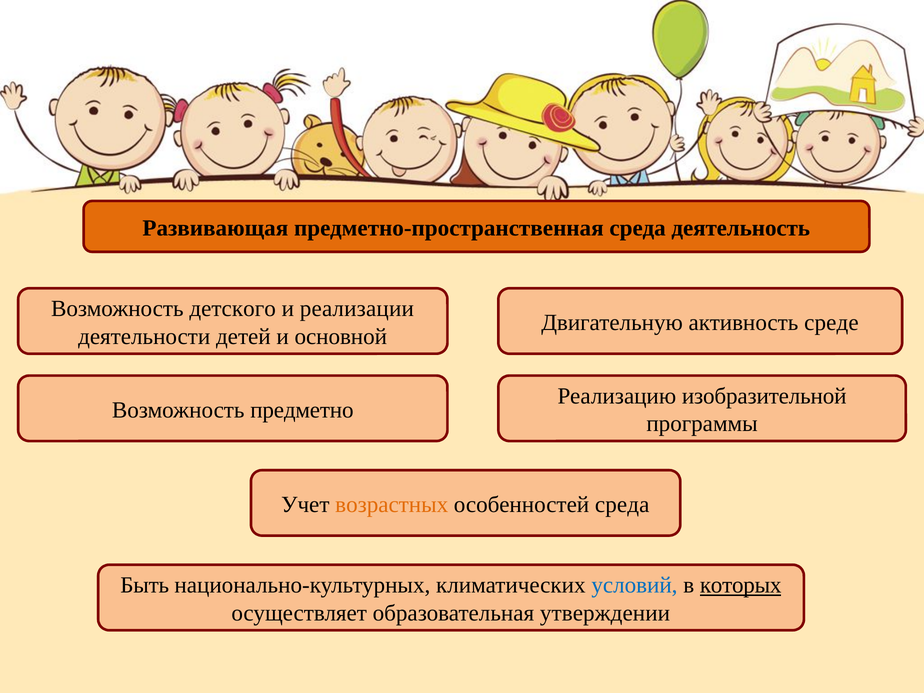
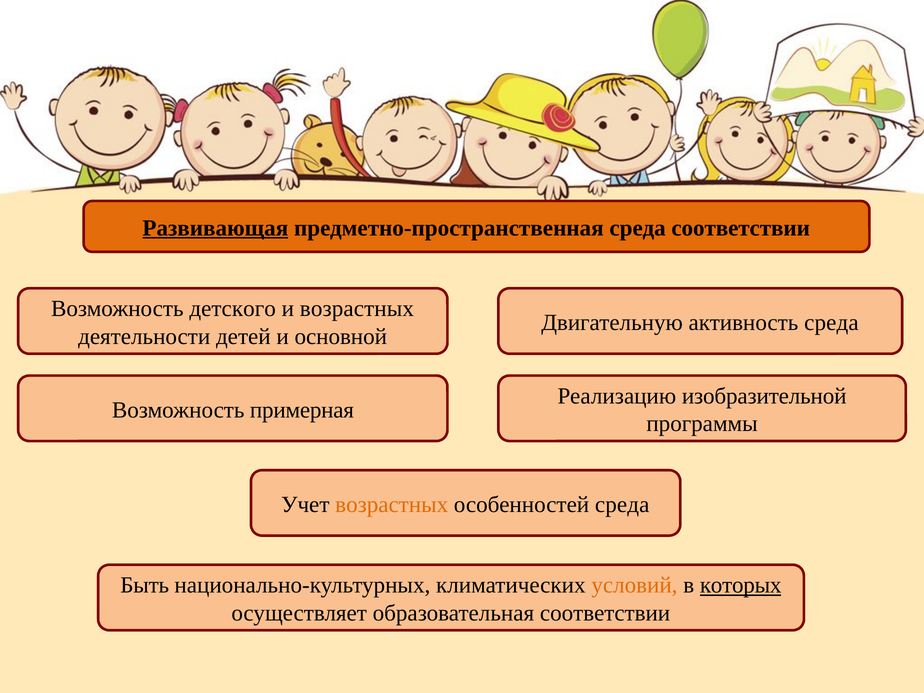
Развивающая underline: none -> present (215, 228)
среда деятельность: деятельность -> соответствии (741, 228)
и реализации: реализации -> возрастных (357, 309)
активность среде: среде -> среда (831, 323)
предметно: предметно -> примерная (302, 410)
условий colour: blue -> orange (634, 585)
образовательная утверждении: утверждении -> соответствии (605, 613)
